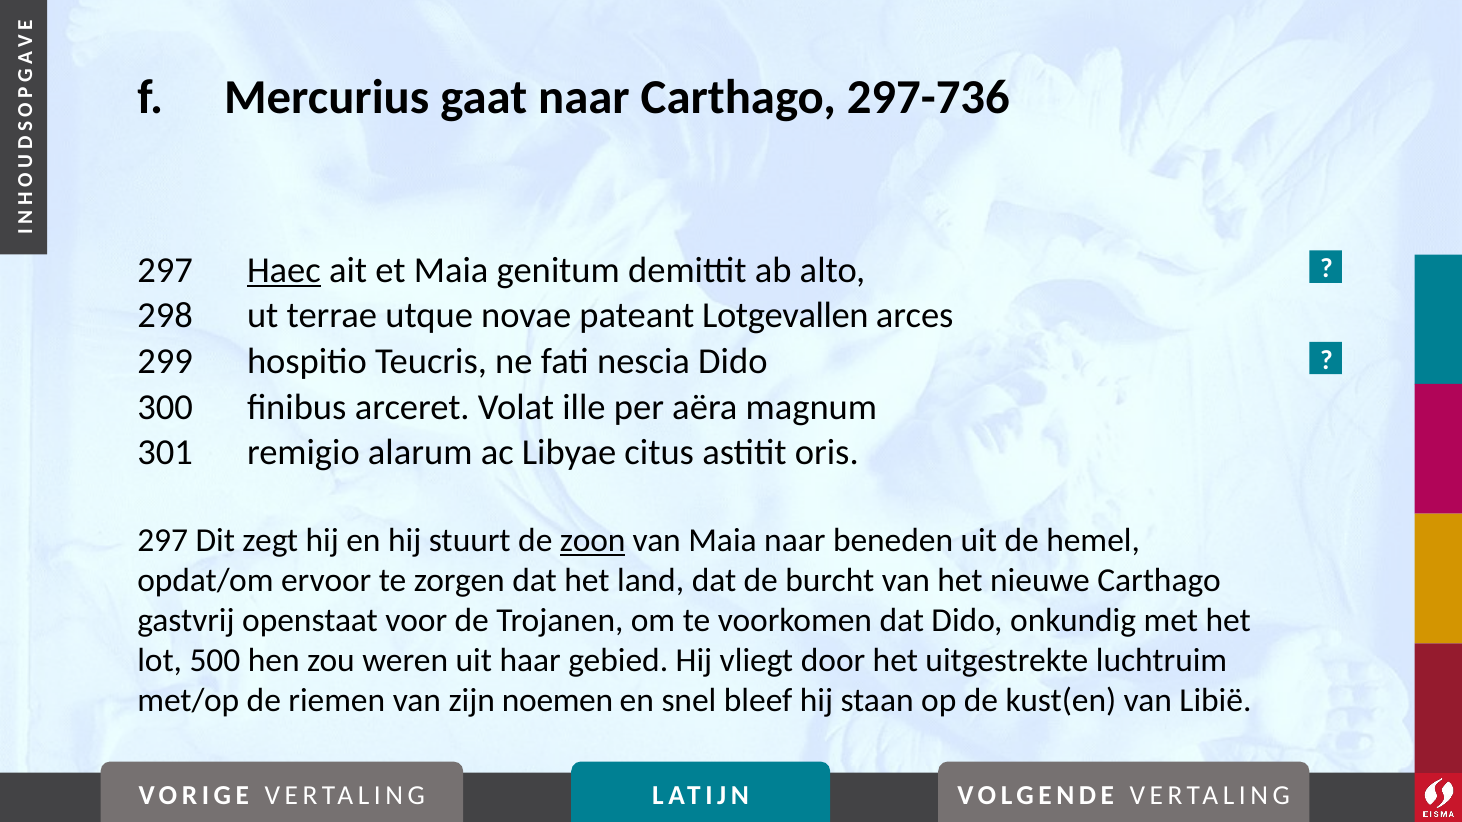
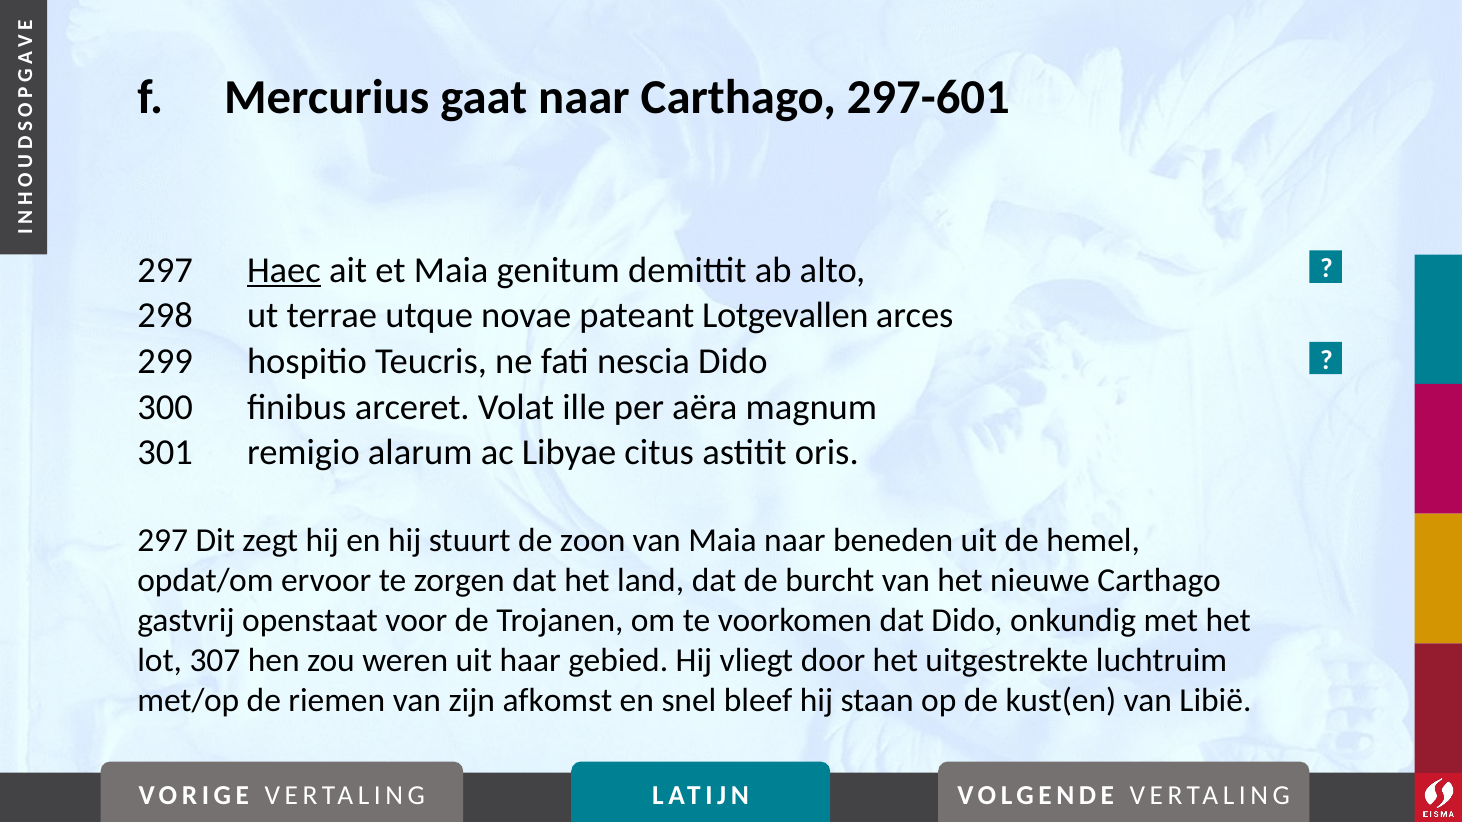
297-736: 297-736 -> 297-601 (928, 97)
zoon underline: present -> none (593, 540)
500: 500 -> 307 (215, 661)
noemen: noemen -> afkomst (557, 701)
